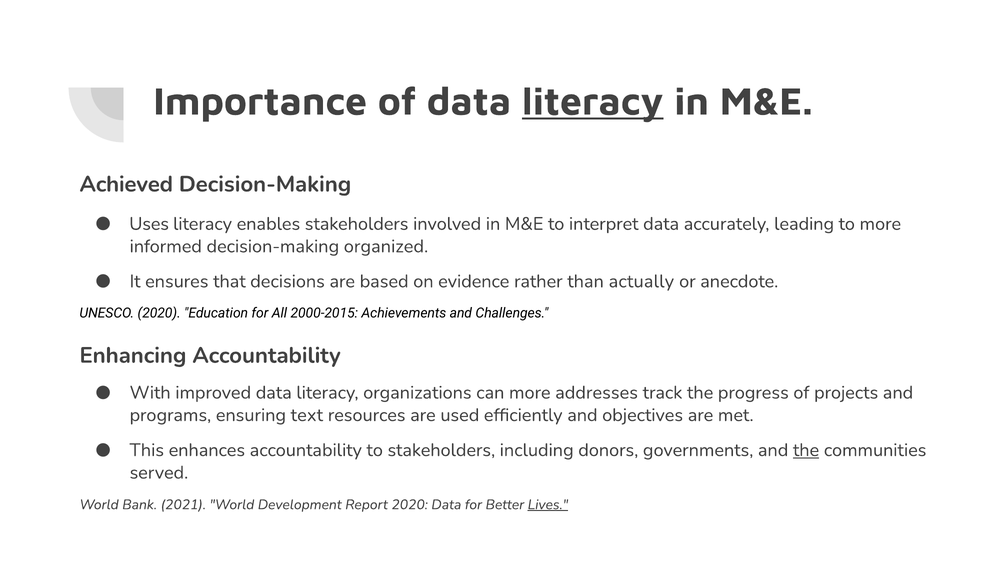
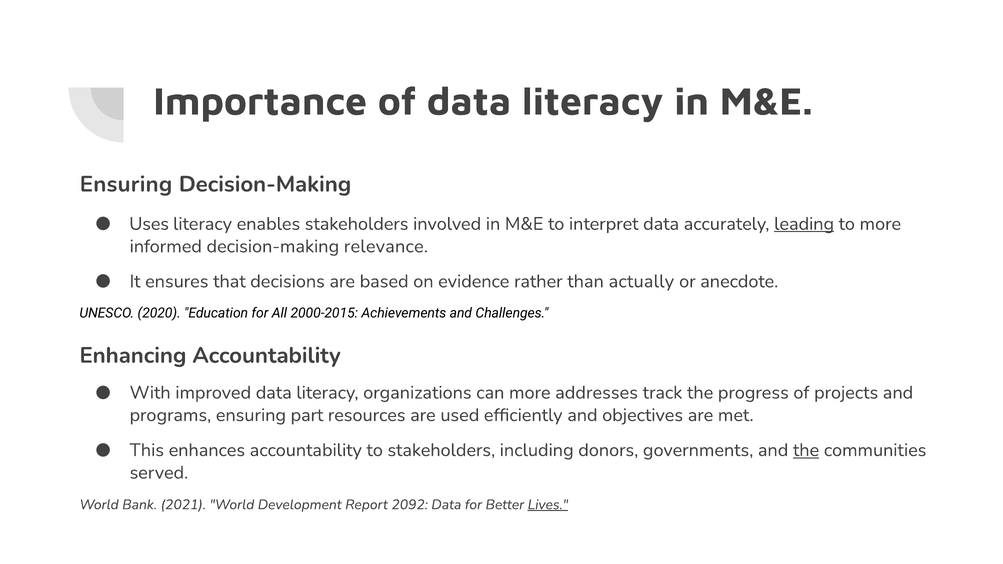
literacy underline: present -> none (593, 102)
Achieved: Achieved -> Ensuring (126, 184)
leading underline: none -> present (804, 224)
organized: organized -> relevance (386, 246)
text: text -> part (307, 415)
Report 2020: 2020 -> 2092 (410, 505)
